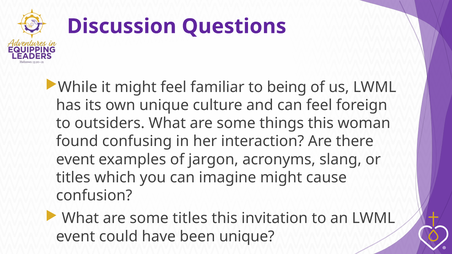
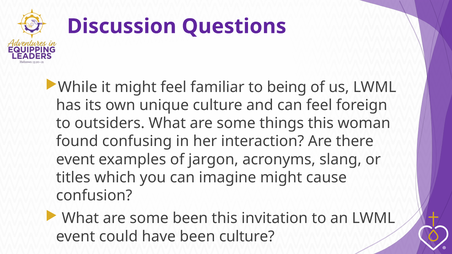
some titles: titles -> been (190, 219)
been unique: unique -> culture (247, 237)
